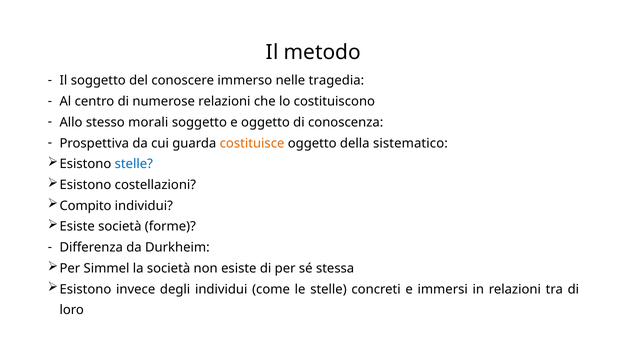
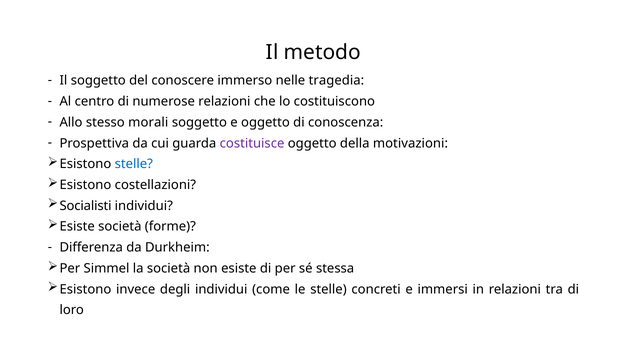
costituisce colour: orange -> purple (252, 143)
sistematico: sistematico -> motivazioni (410, 143)
Compito: Compito -> Socialisti (86, 206)
